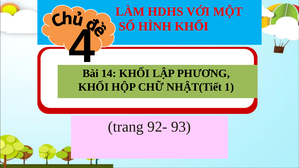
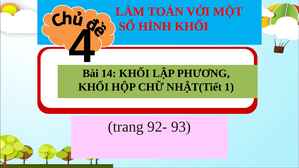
HDHS: HDHS -> TOÁN (166, 12)
